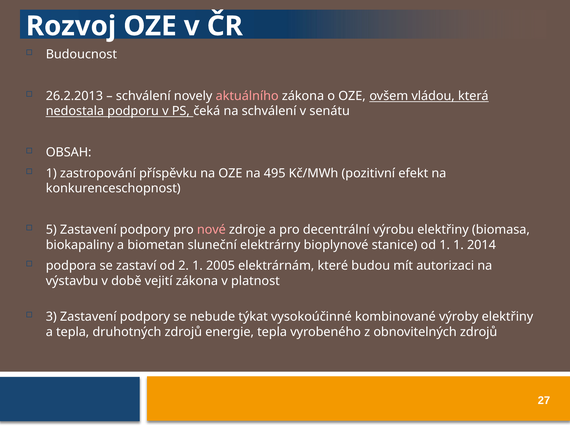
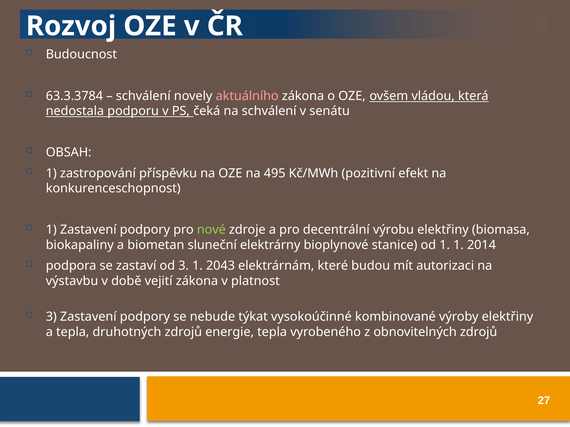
26.2.2013: 26.2.2013 -> 63.3.3784 (74, 96)
5: 5 -> 1 (51, 230)
nové colour: pink -> light green (211, 230)
od 2: 2 -> 3 (184, 266)
2005: 2005 -> 2043 (220, 266)
